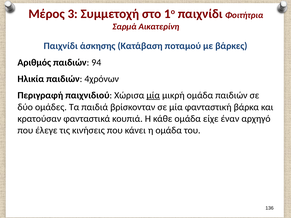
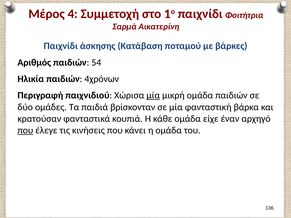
3: 3 -> 4 (73, 14)
94: 94 -> 54 (96, 63)
που underline: none -> present (25, 130)
